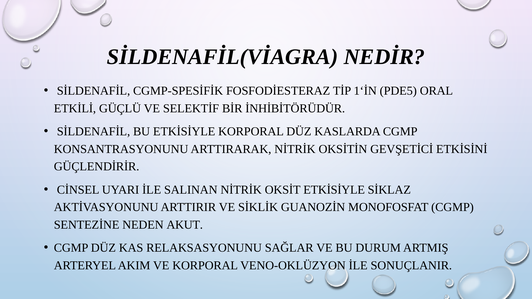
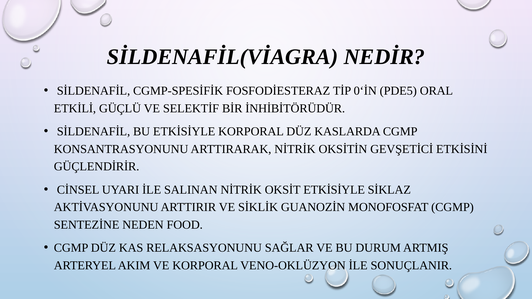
1‘İN: 1‘İN -> 0‘İN (365, 91)
AKUT: AKUT -> FOOD (185, 225)
